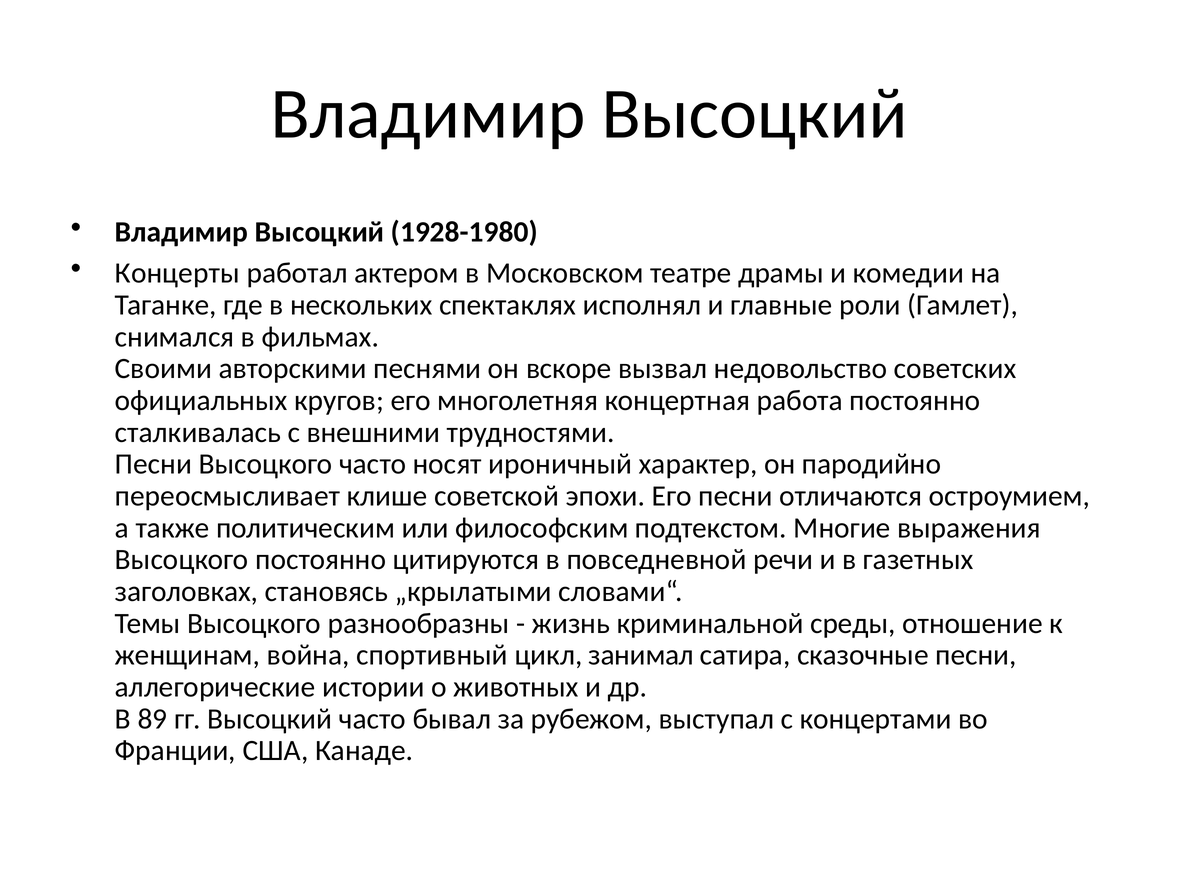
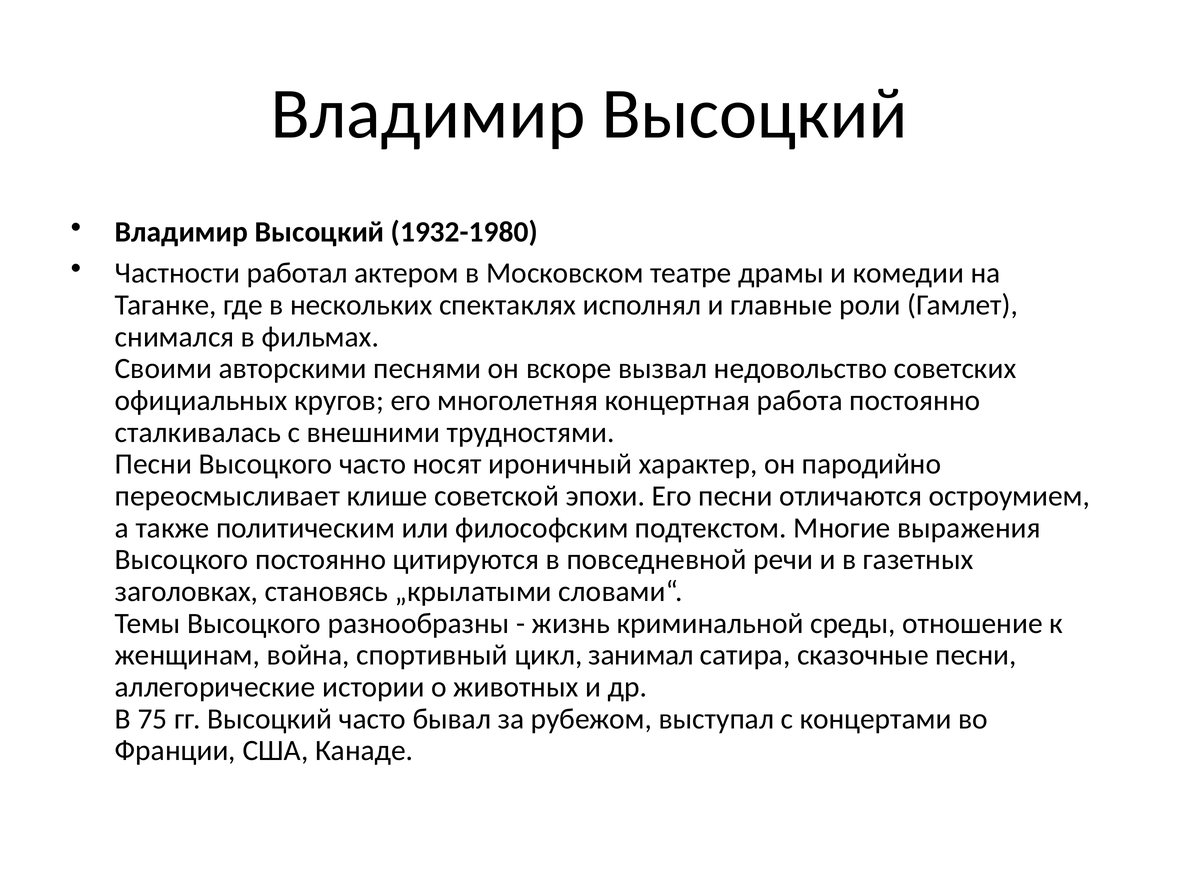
1928-1980: 1928-1980 -> 1932-1980 (464, 232)
Концерты: Концерты -> Частности (177, 273)
89: 89 -> 75 (152, 719)
